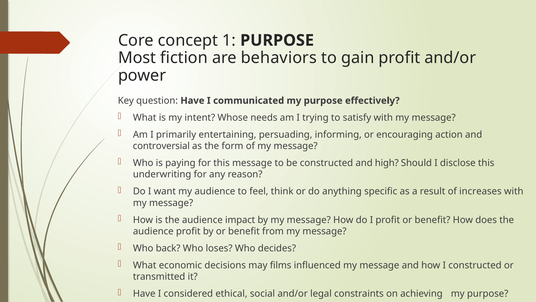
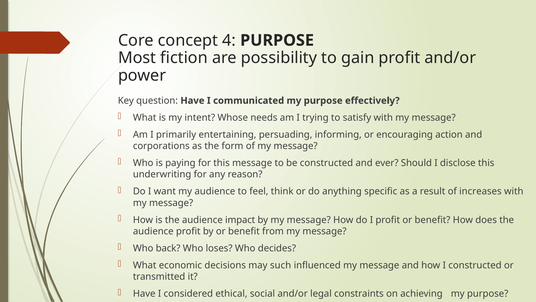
1: 1 -> 4 (229, 40)
behaviors: behaviors -> possibility (279, 58)
controversial: controversial -> corporations (161, 146)
high: high -> ever (387, 163)
films: films -> such (281, 265)
